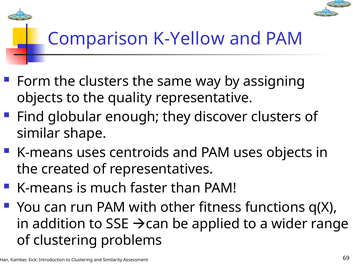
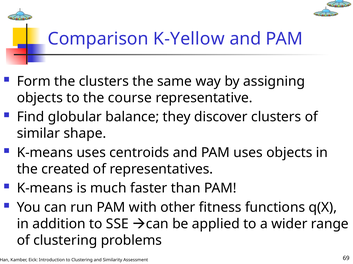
quality: quality -> course (130, 98)
enough: enough -> balance (132, 117)
